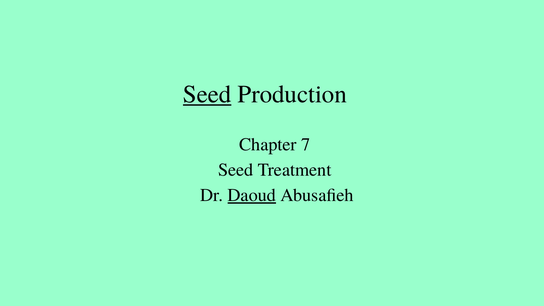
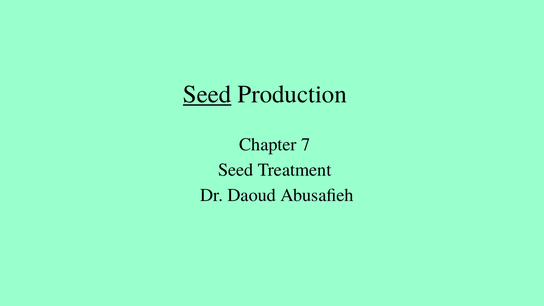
Daoud underline: present -> none (252, 195)
